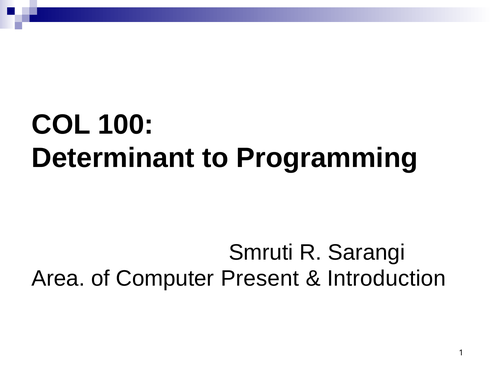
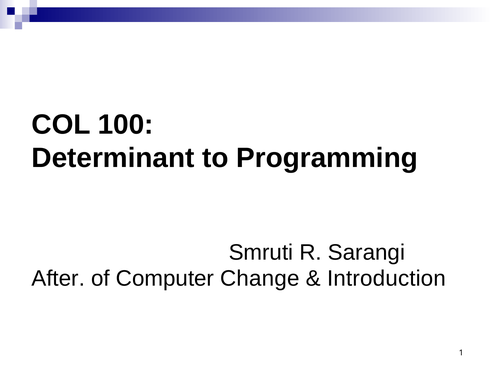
Area: Area -> After (58, 279)
Present: Present -> Change (260, 279)
